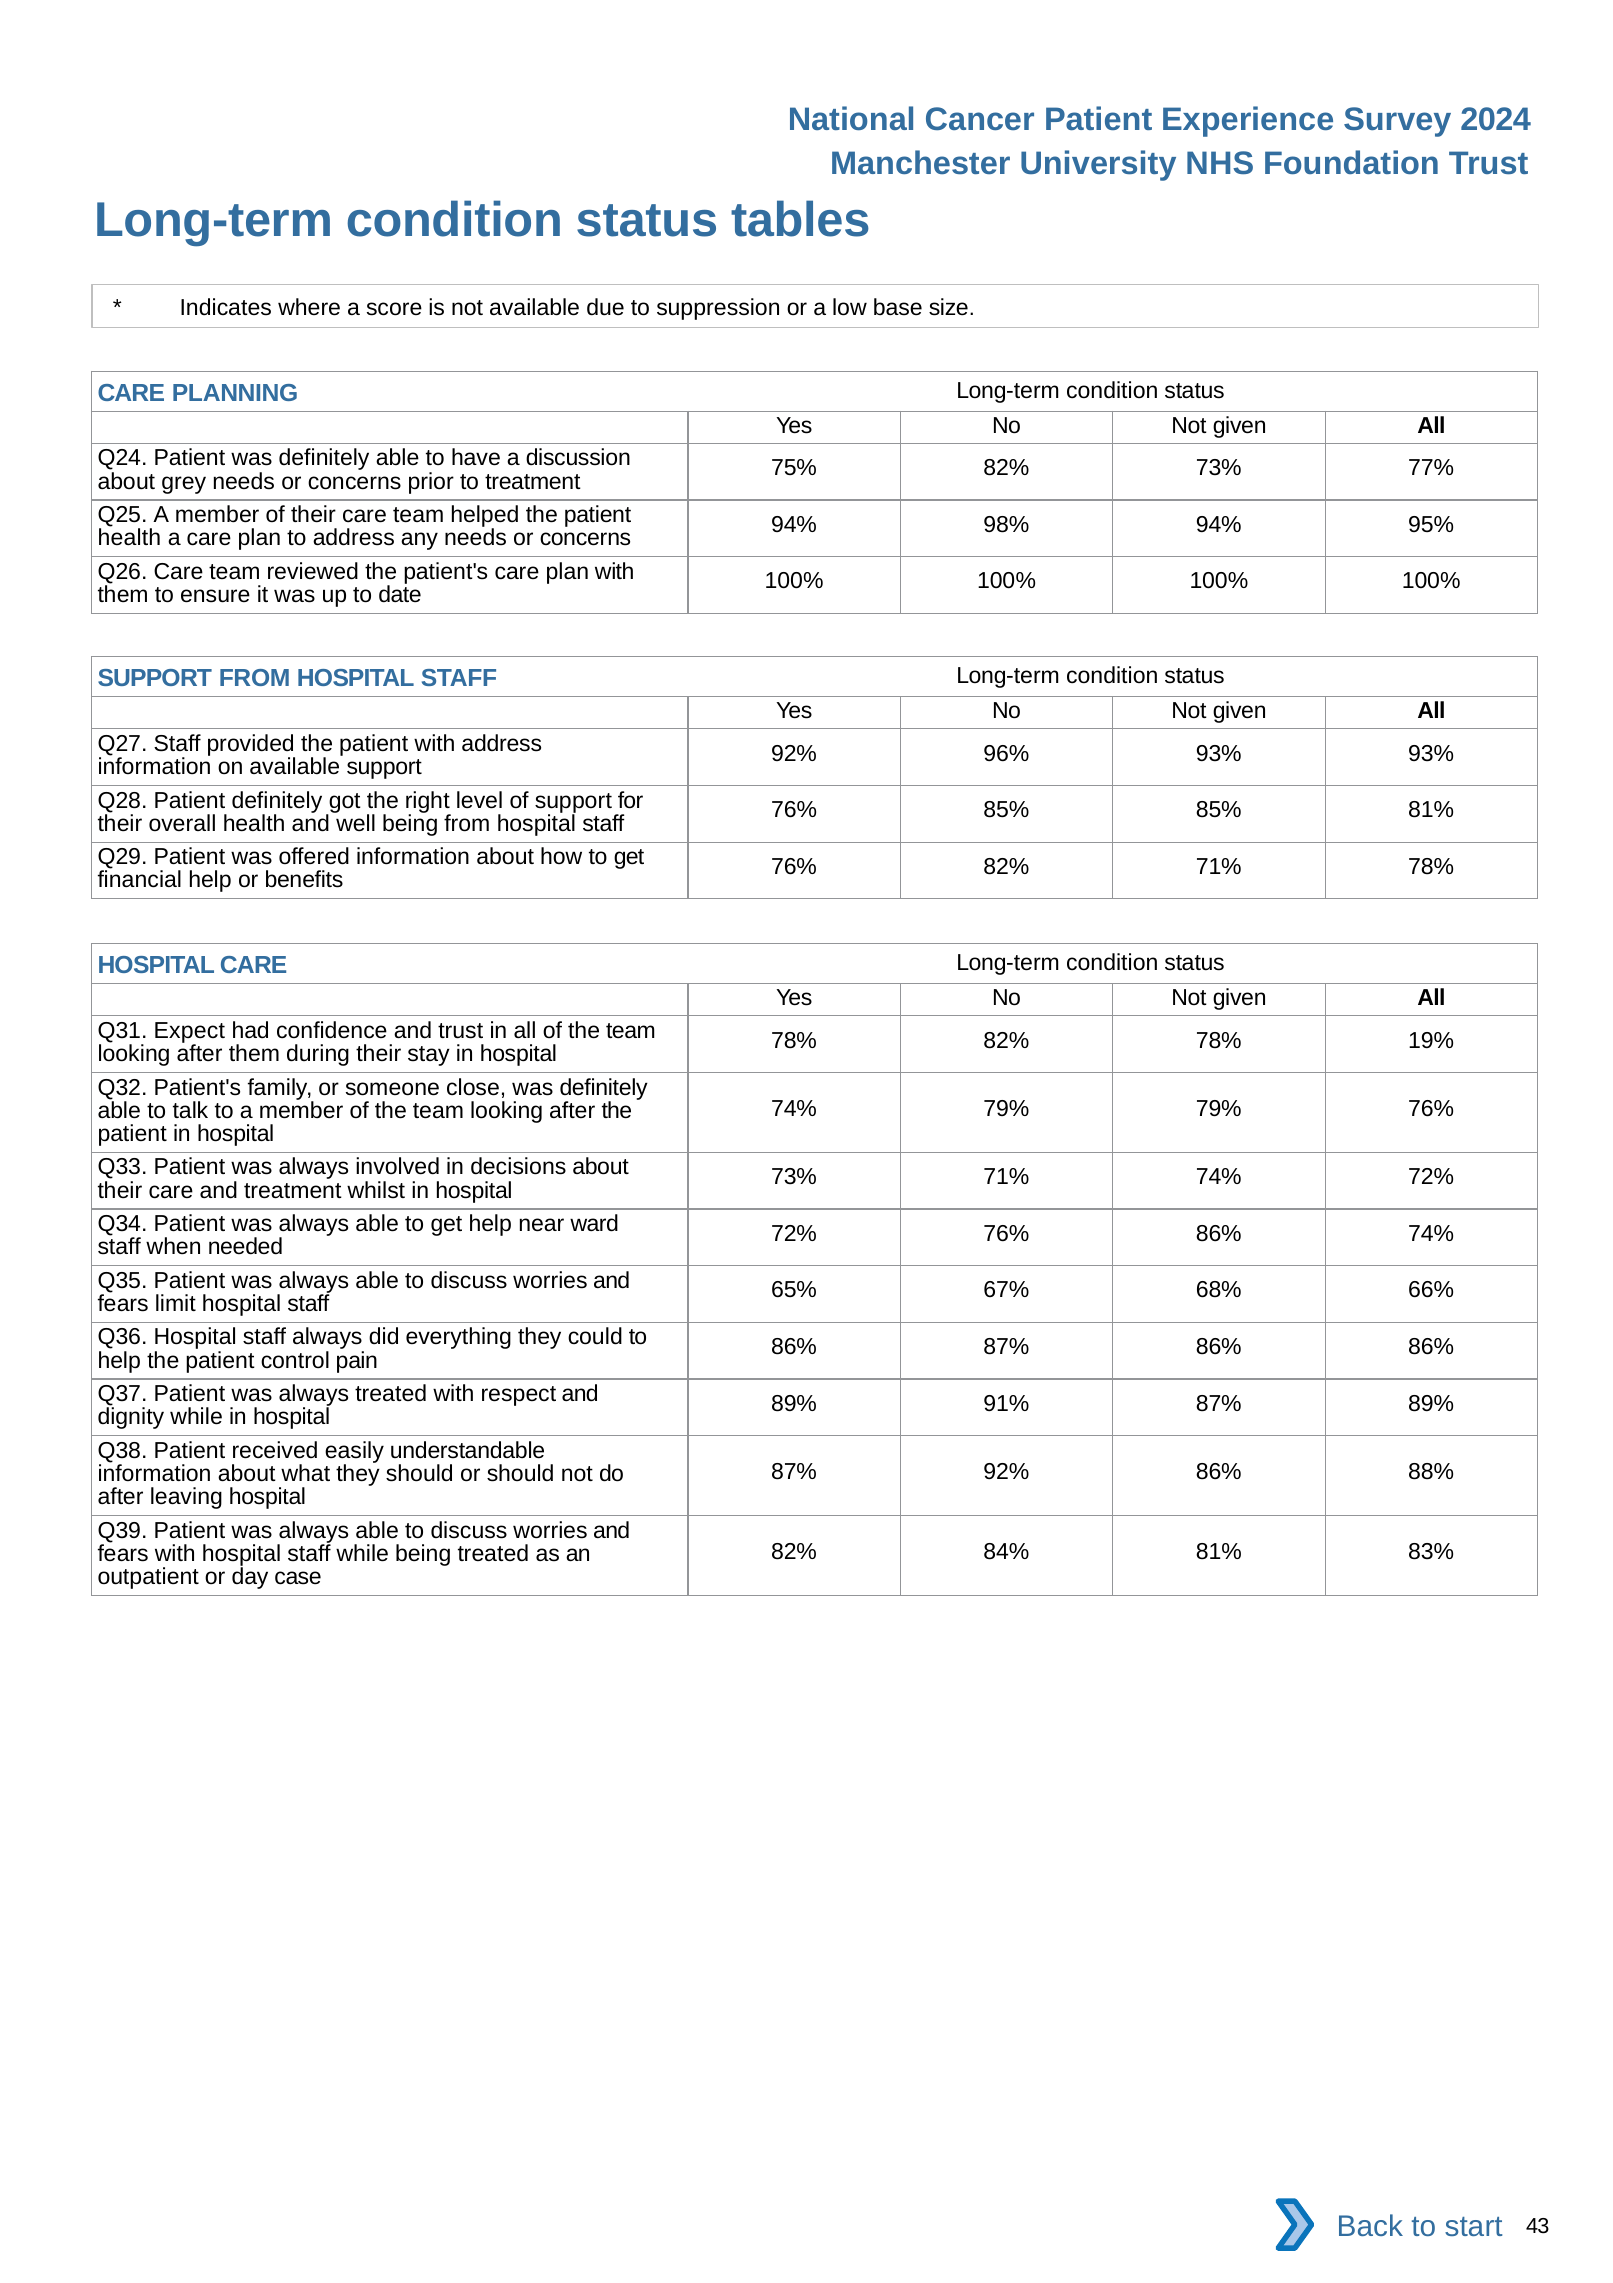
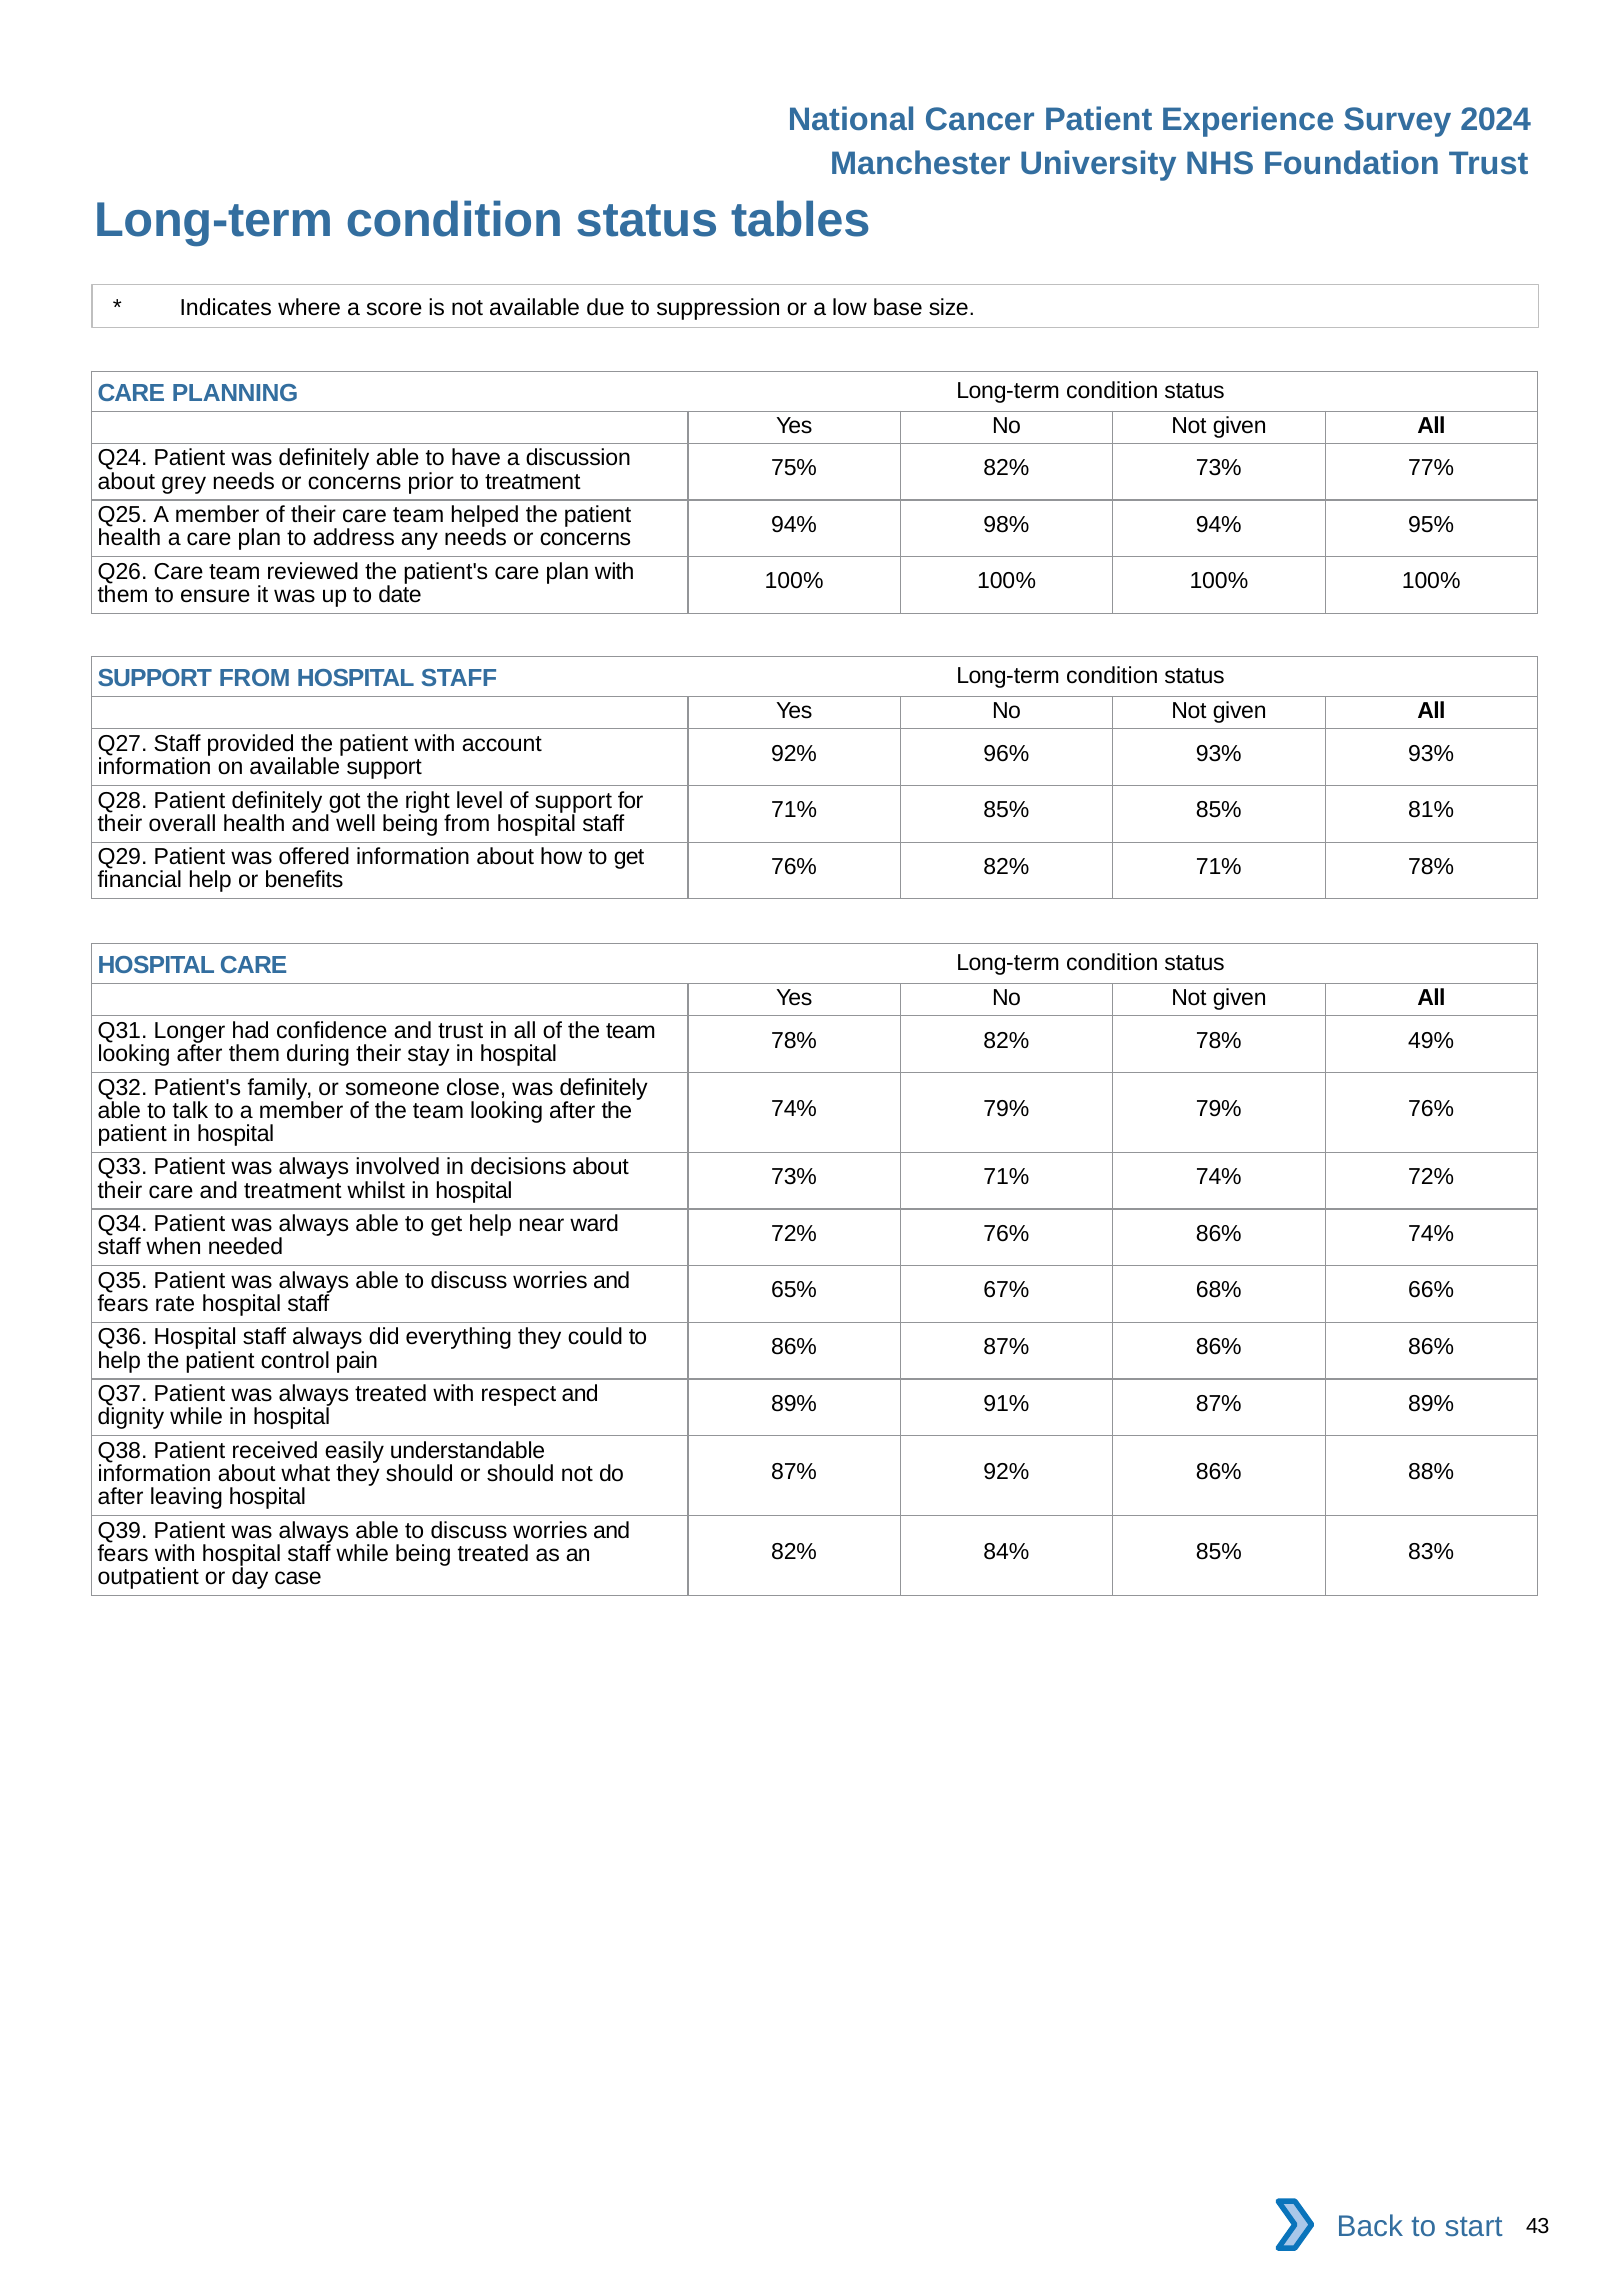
with address: address -> account (502, 744)
76%: 76% -> 71% (794, 810)
Expect: Expect -> Longer (189, 1031)
19%: 19% -> 49% (1431, 1040)
limit: limit -> rate (175, 1304)
84% 81%: 81% -> 85% (1219, 1552)
